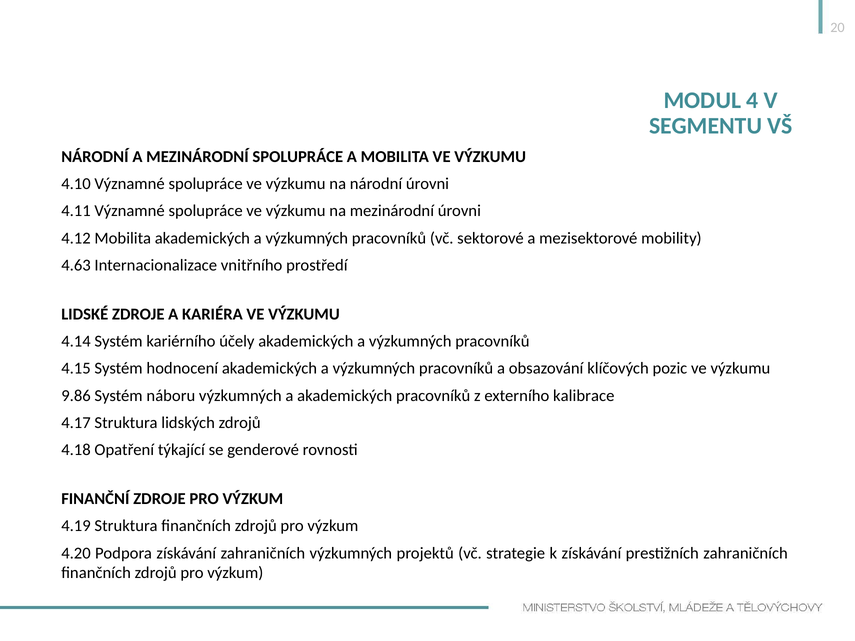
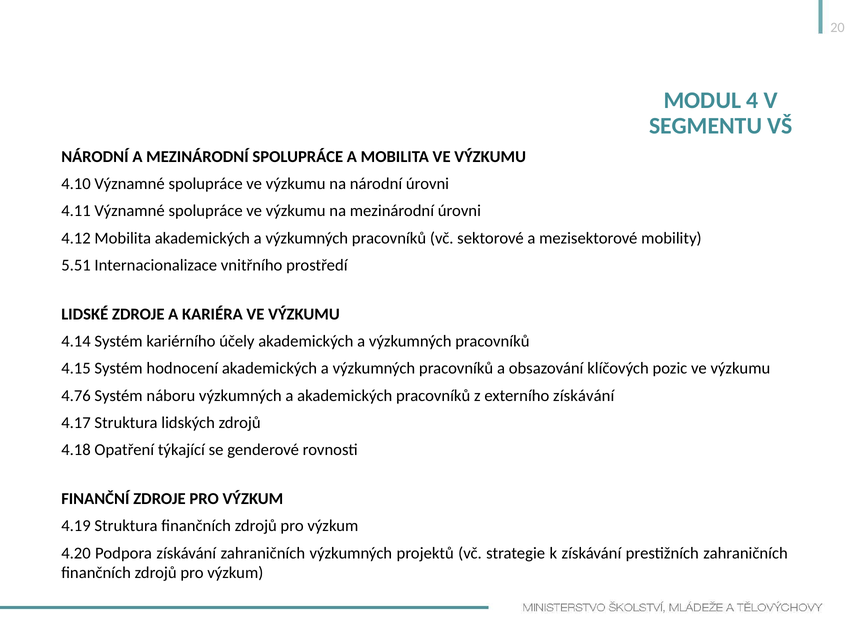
4.63: 4.63 -> 5.51 (76, 265)
9.86: 9.86 -> 4.76 (76, 396)
externího kalibrace: kalibrace -> získávání (584, 396)
